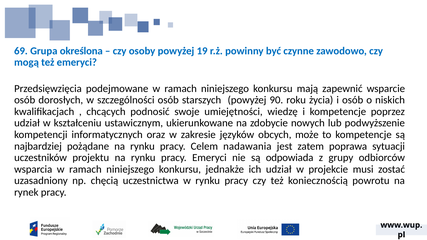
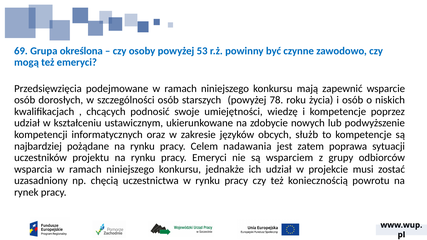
19: 19 -> 53 (202, 51)
90: 90 -> 78 (276, 100)
może: może -> służb (307, 135)
odpowiada: odpowiada -> wsparciem (290, 158)
